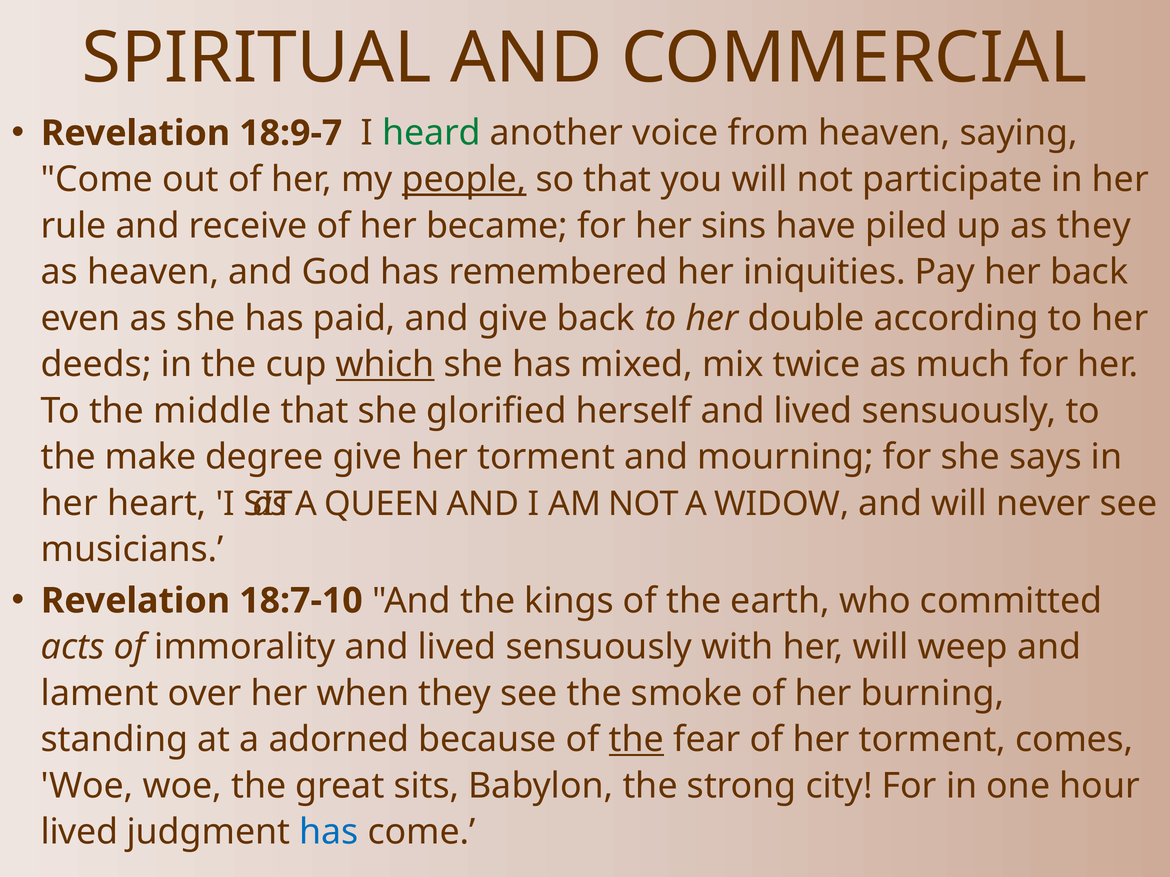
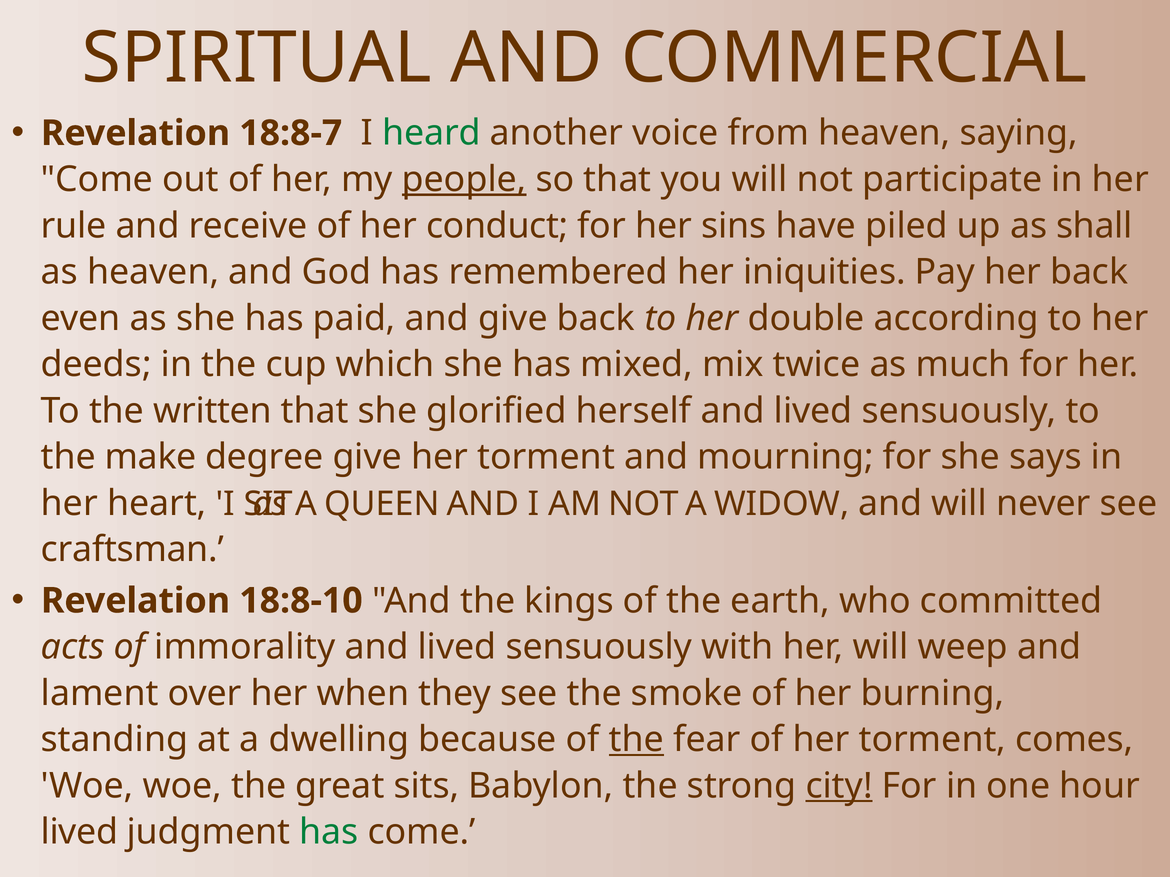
18:9-7: 18:9-7 -> 18:8-7 (291, 133)
became: became -> conduct (497, 226)
as they: they -> shall (1094, 226)
which underline: present -> none (385, 365)
middle: middle -> written (213, 411)
musicians: musicians -> craftsman (132, 550)
18:7-10: 18:7-10 -> 18:8-10 (301, 601)
adorned: adorned -> dwelling (339, 740)
city underline: none -> present (839, 786)
has colour: blue -> green (329, 833)
